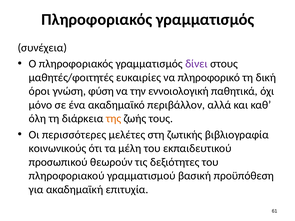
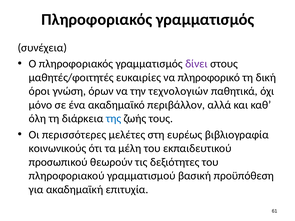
φύση: φύση -> όρων (101, 91)
εννοιολογική: εννοιολογική -> τεχνολογιών (178, 91)
της colour: orange -> blue (114, 119)
ζωτικής: ζωτικής -> ευρέως (185, 135)
